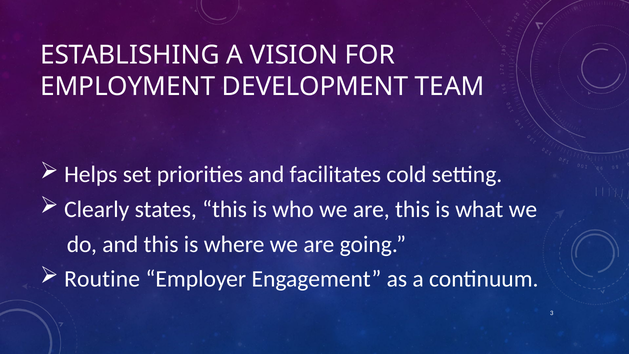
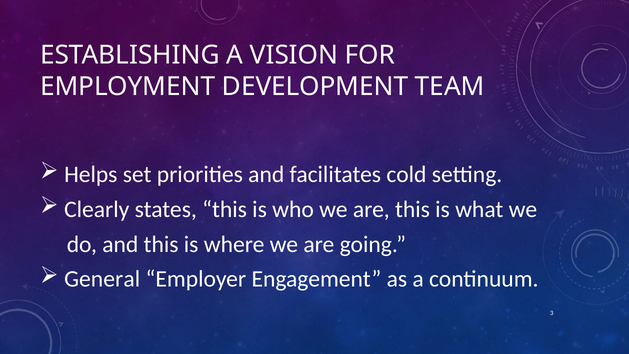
Routine: Routine -> General (102, 279)
